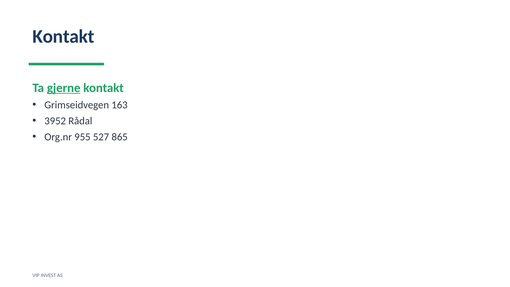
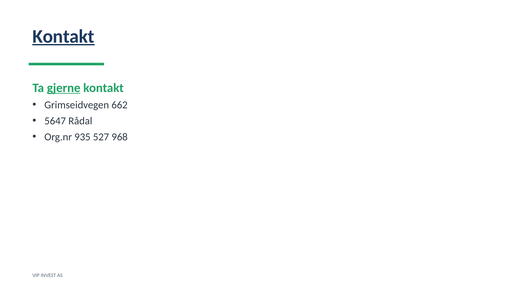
Kontakt underline: none -> present (64, 36)
163: 163 -> 662 (120, 105)
3952: 3952 -> 5647 (55, 121)
955: 955 -> 935 (82, 137)
865: 865 -> 968 (120, 137)
